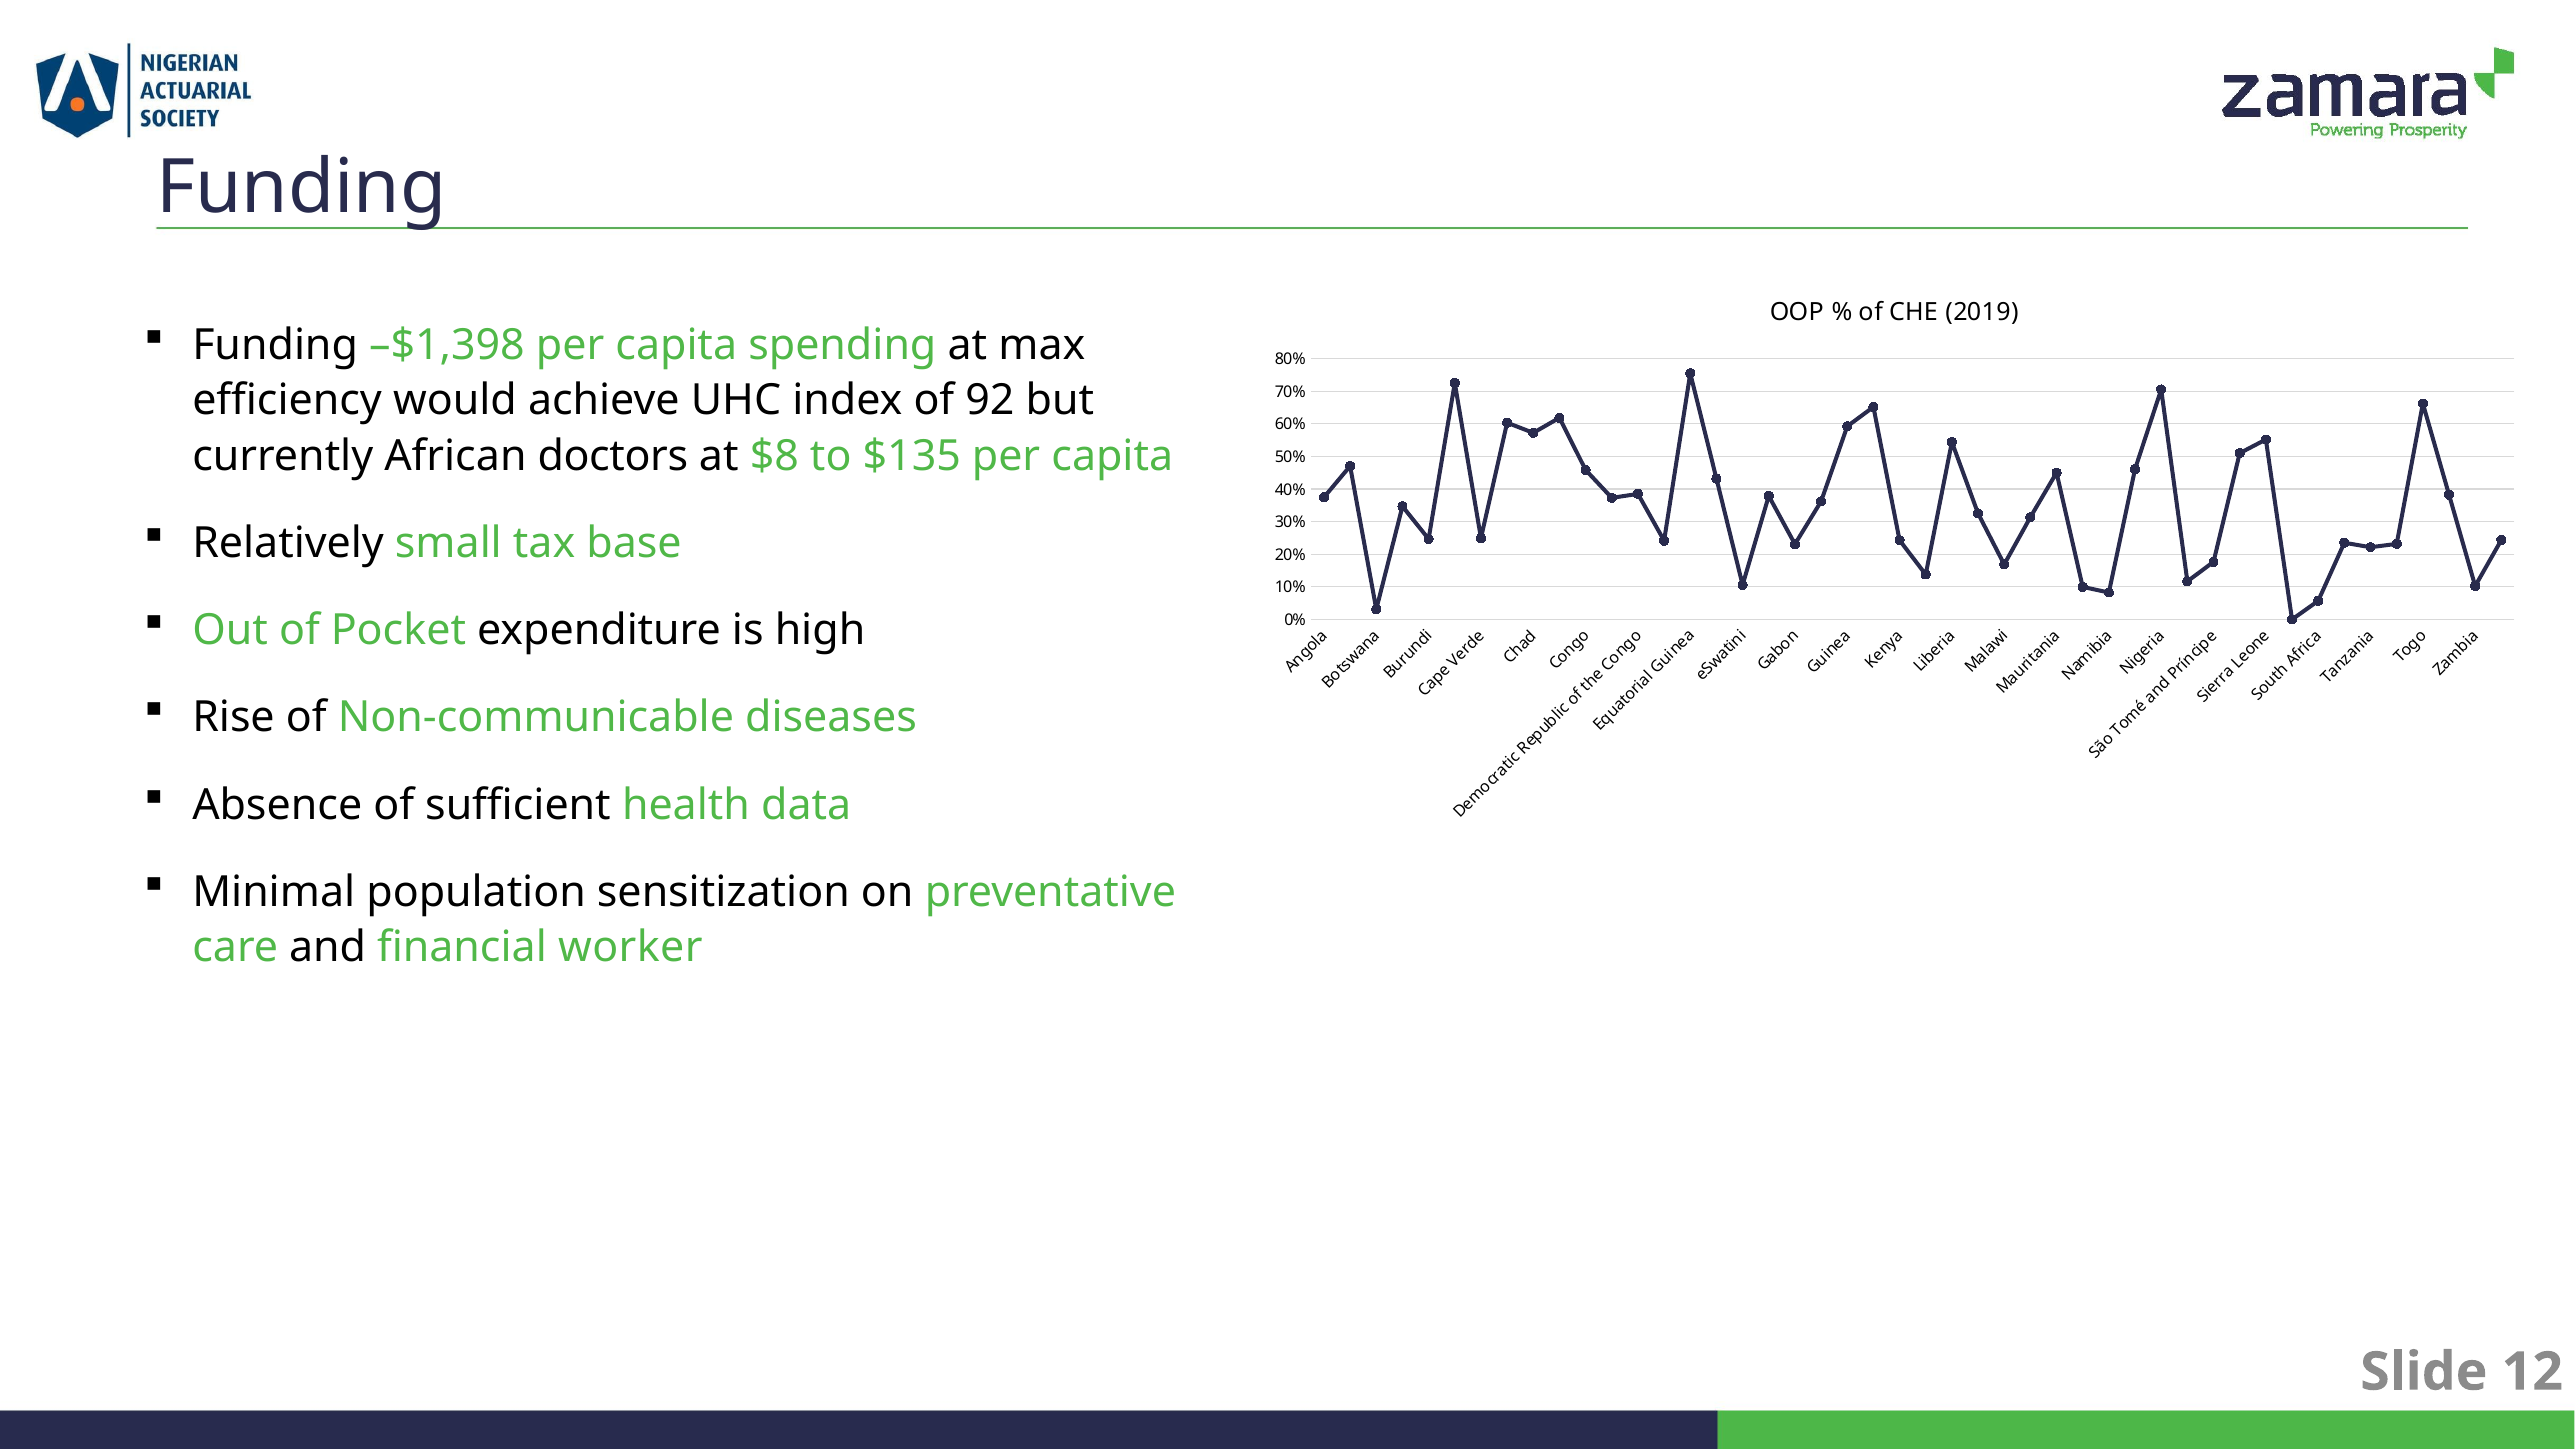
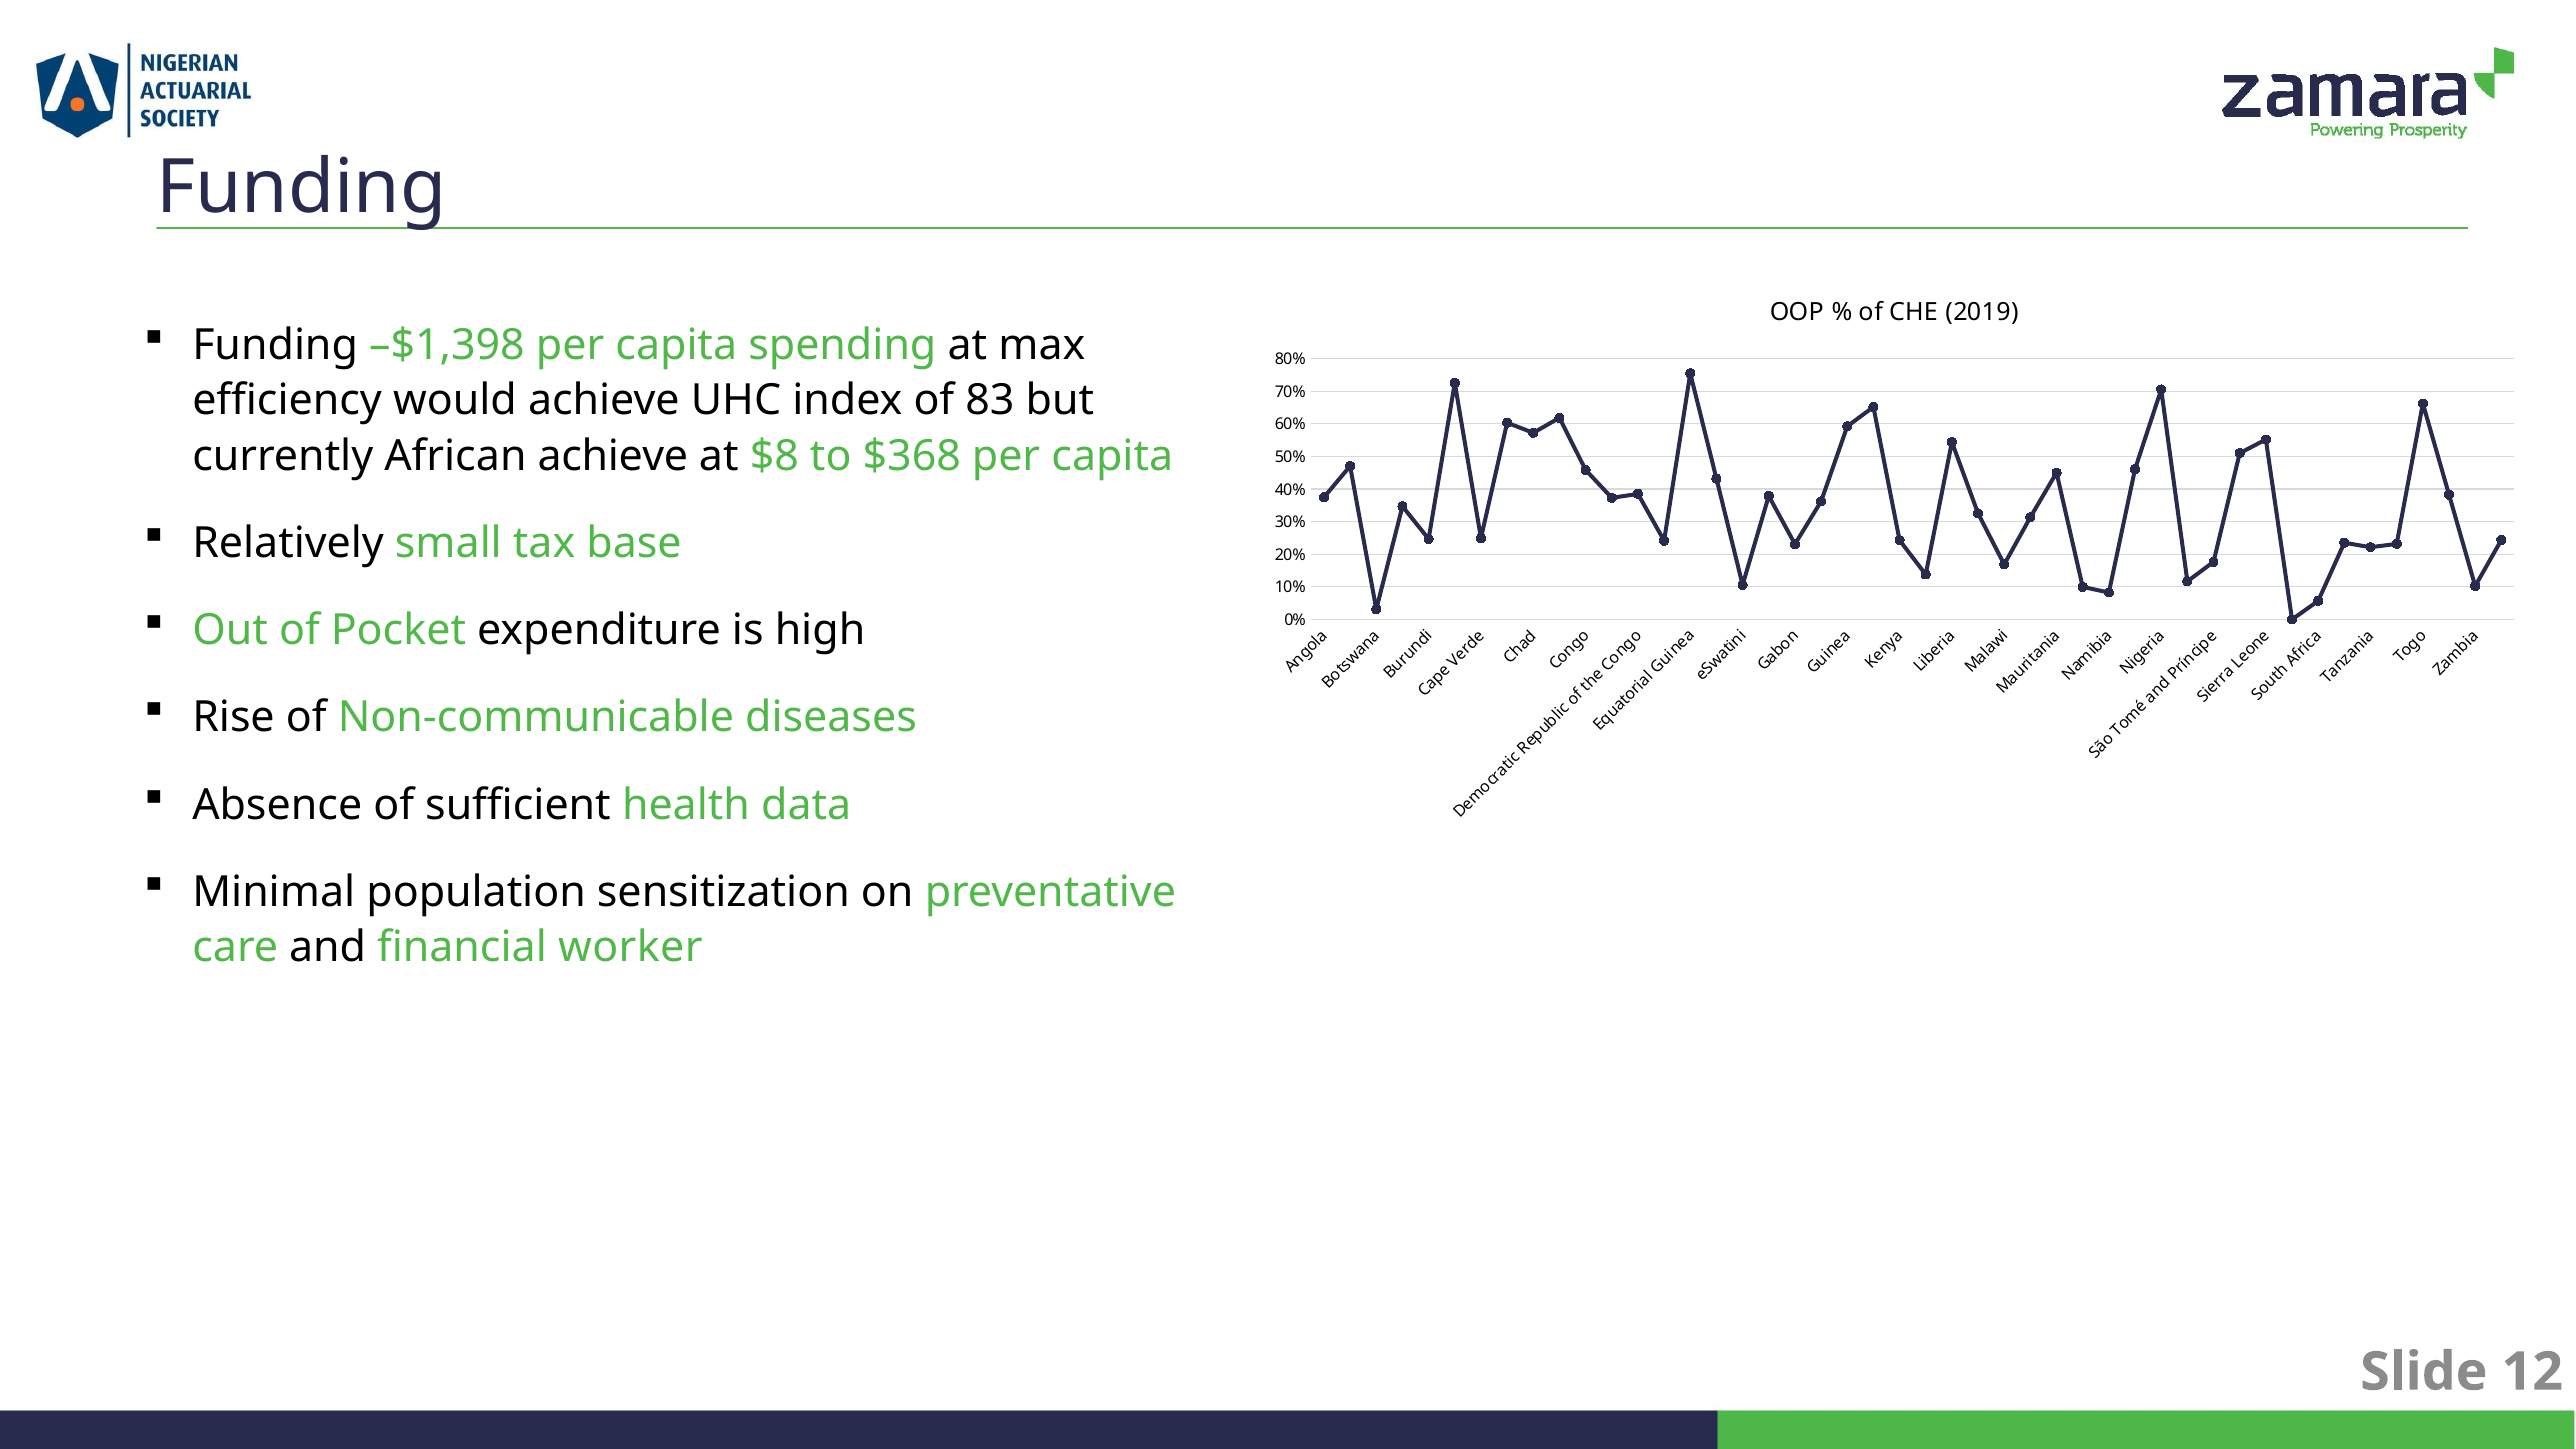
92: 92 -> 83 (990, 401)
African doctors: doctors -> achieve (613, 456)
$135: $135 -> $368 (912, 456)
